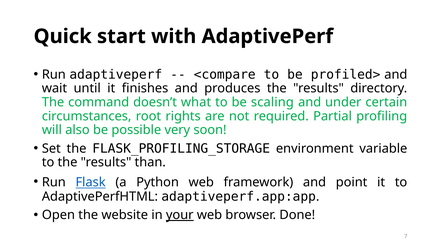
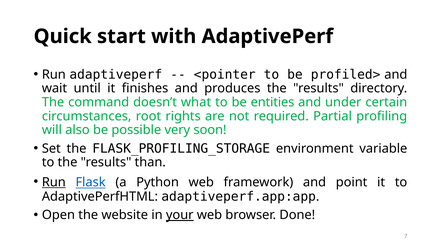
<compare: <compare -> <pointer (225, 75)
scaling: scaling -> entities (273, 102)
Run underline: none -> present (54, 182)
